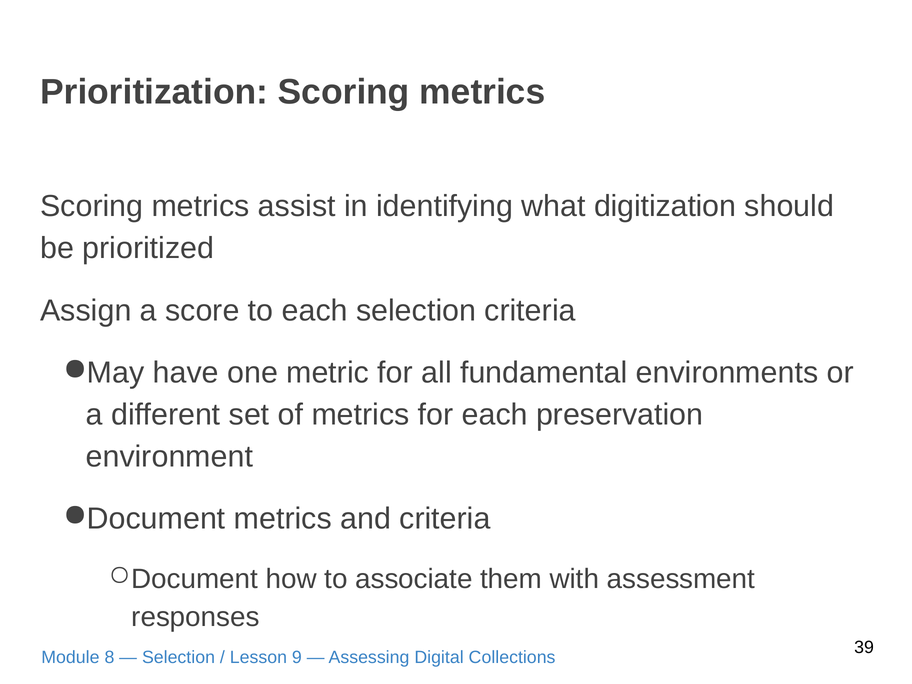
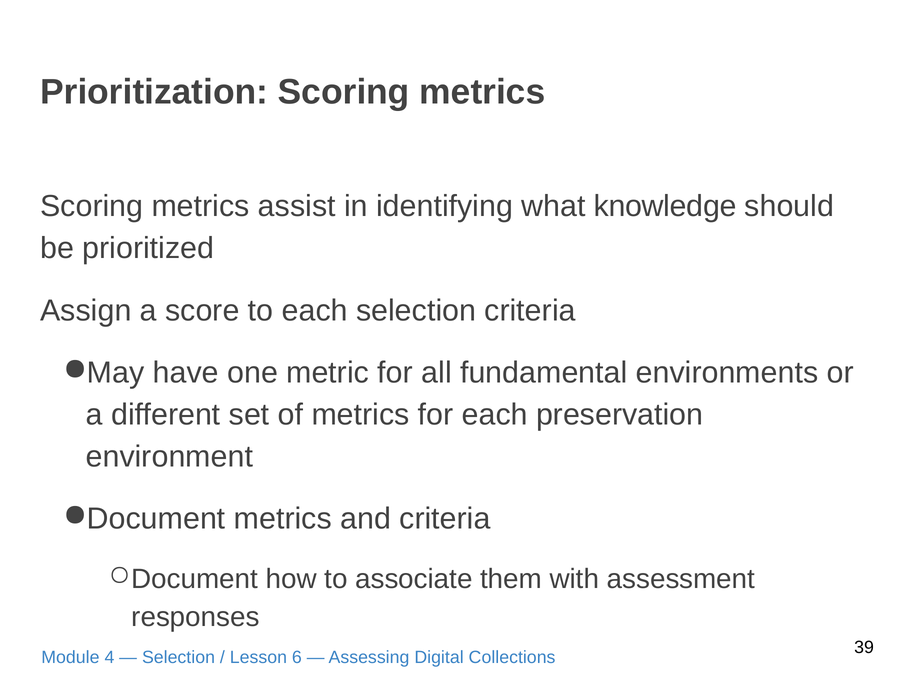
digitization: digitization -> knowledge (665, 206)
8: 8 -> 4 (109, 657)
9: 9 -> 6 (297, 657)
